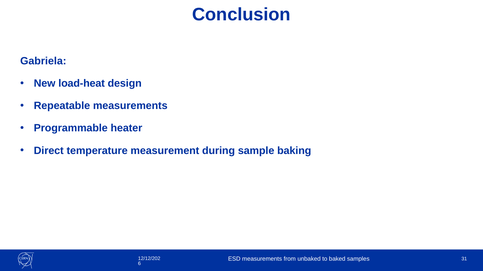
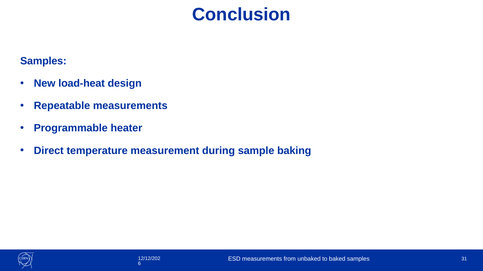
Gabriela: Gabriela -> Samples (43, 61)
